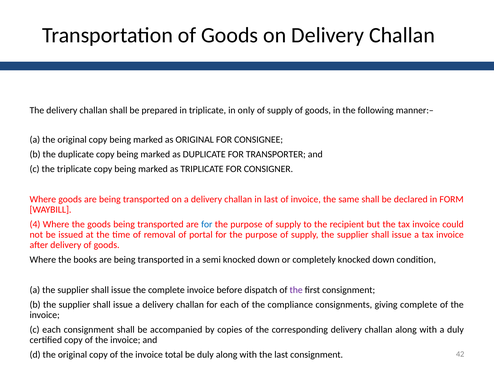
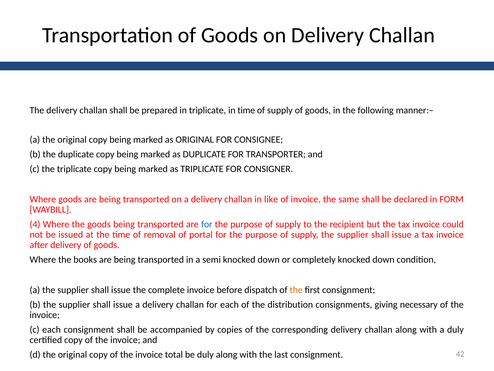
in only: only -> time (246, 110)
in last: last -> like (271, 199)
the colour: purple -> orange (296, 290)
compliance: compliance -> distribution (290, 304)
giving complete: complete -> necessary (419, 304)
